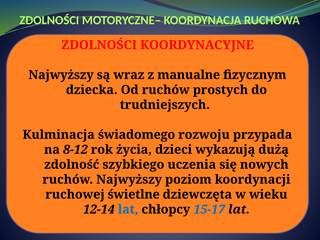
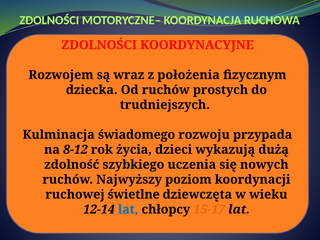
Najwyższy: Najwyższy -> Rozwojem (61, 75)
manualne: manualne -> położenia (189, 75)
15-17 colour: blue -> orange (209, 209)
